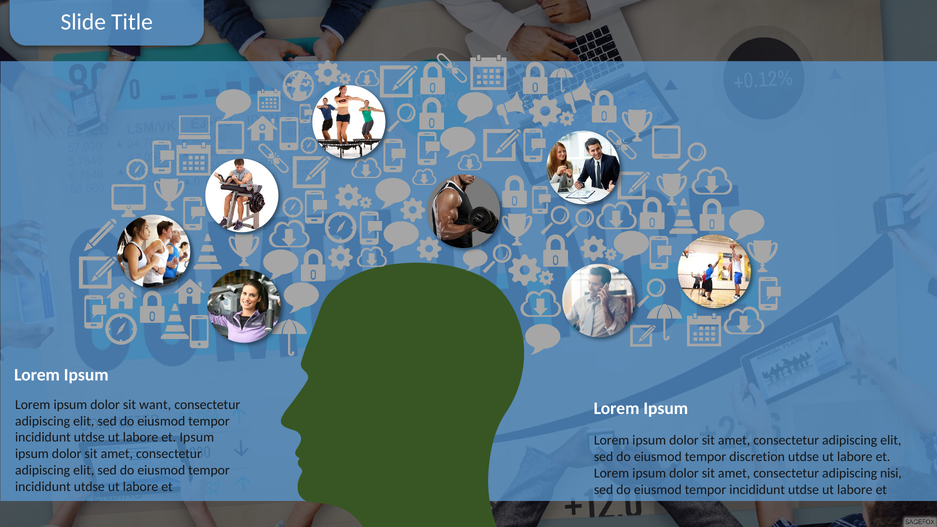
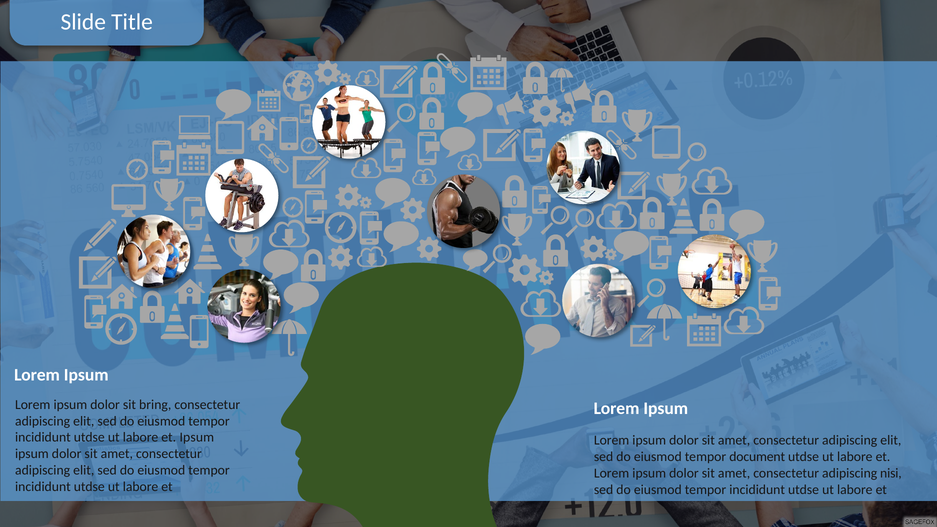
want: want -> bring (155, 405)
discretion: discretion -> document (757, 457)
